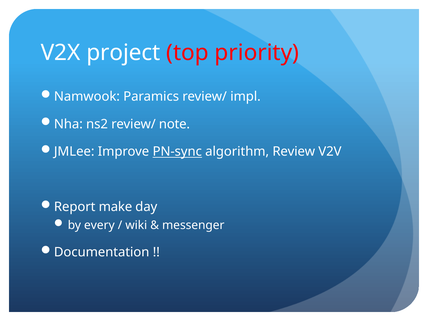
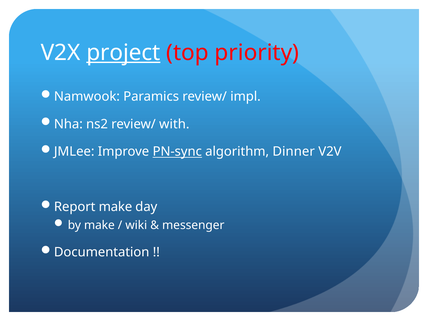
project underline: none -> present (123, 53)
note: note -> with (174, 124)
Review: Review -> Dinner (294, 152)
by every: every -> make (99, 225)
